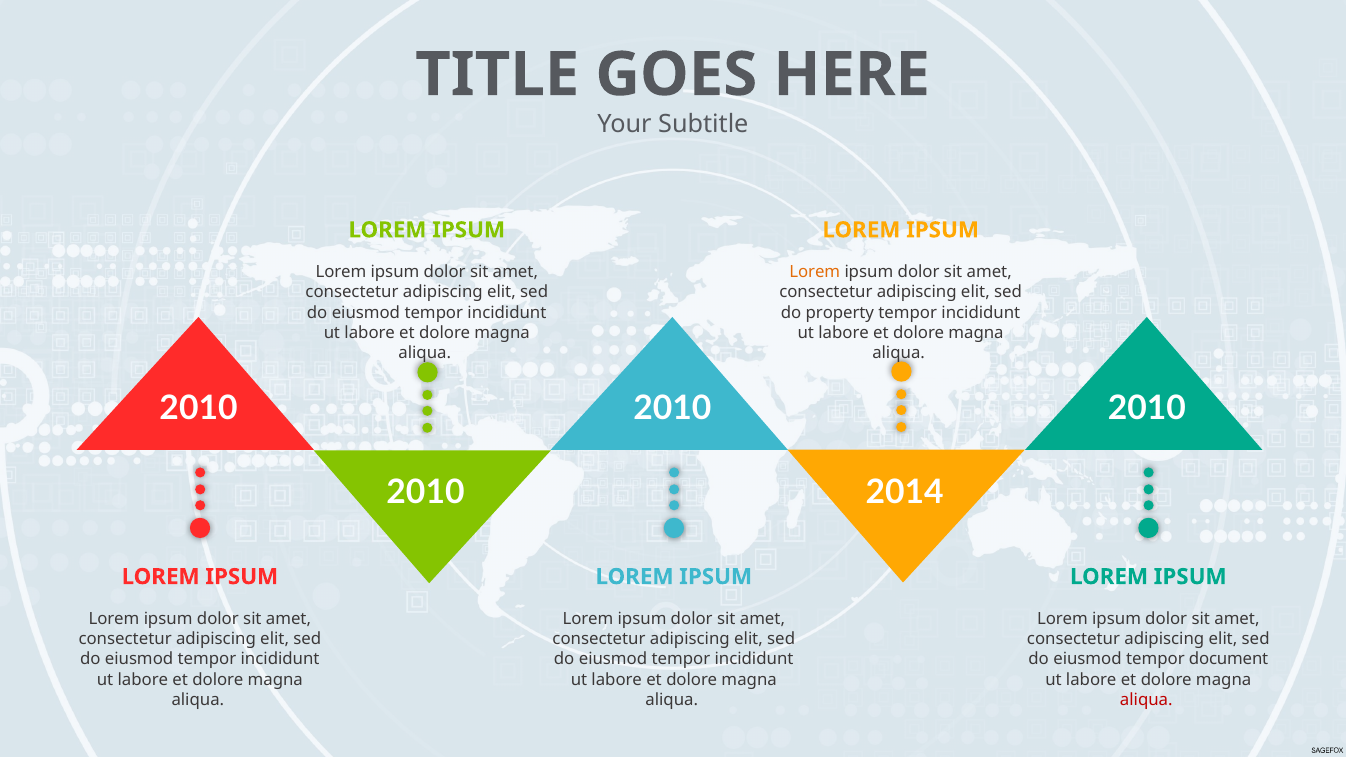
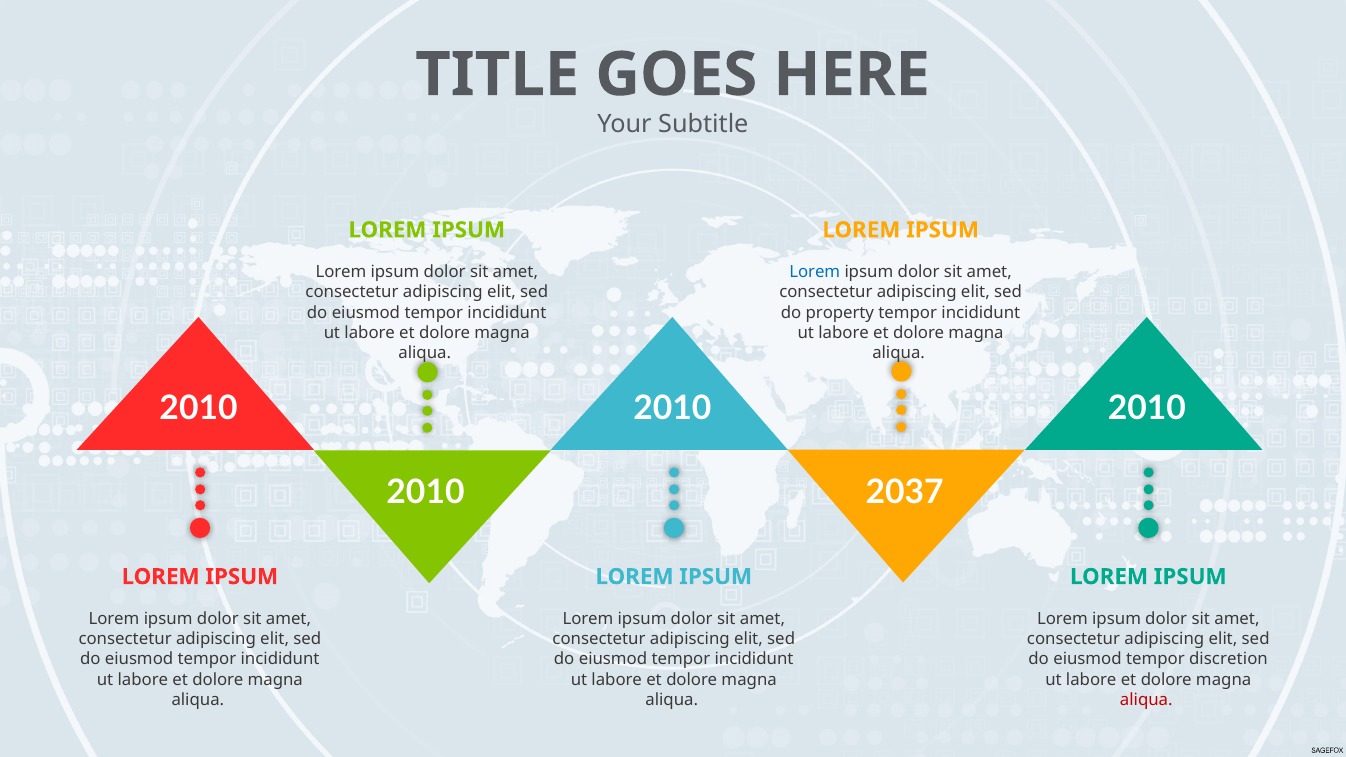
Lorem colour: orange -> blue (815, 272)
2014: 2014 -> 2037 (905, 493)
document: document -> discretion (1228, 659)
